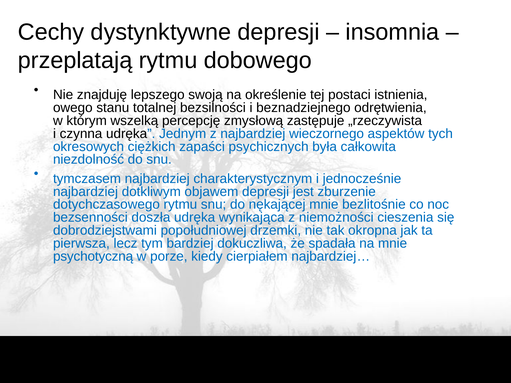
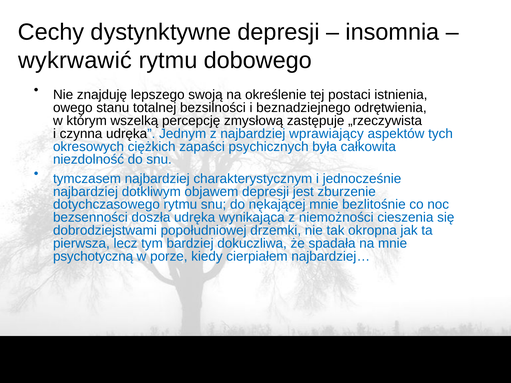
przeplatają: przeplatają -> wykrwawić (75, 60)
wieczornego: wieczornego -> wprawiający (326, 134)
